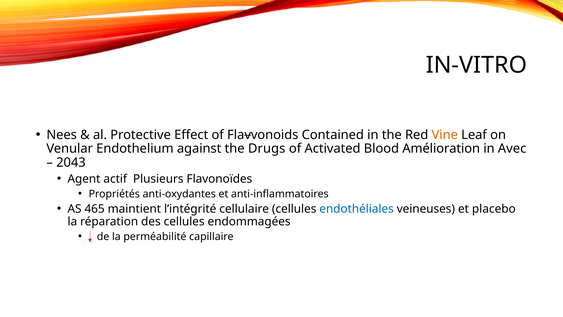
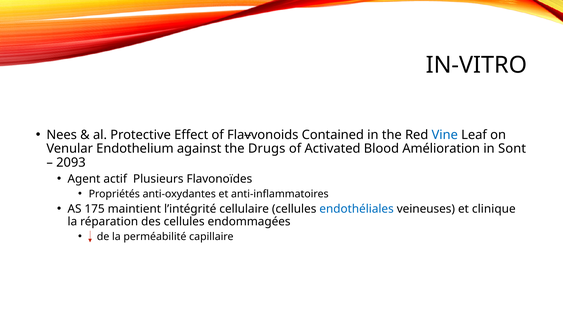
Vine colour: orange -> blue (445, 135)
Avec: Avec -> Sont (512, 149)
2043: 2043 -> 2093 (71, 162)
465: 465 -> 175 (95, 209)
placebo: placebo -> clinique (494, 209)
